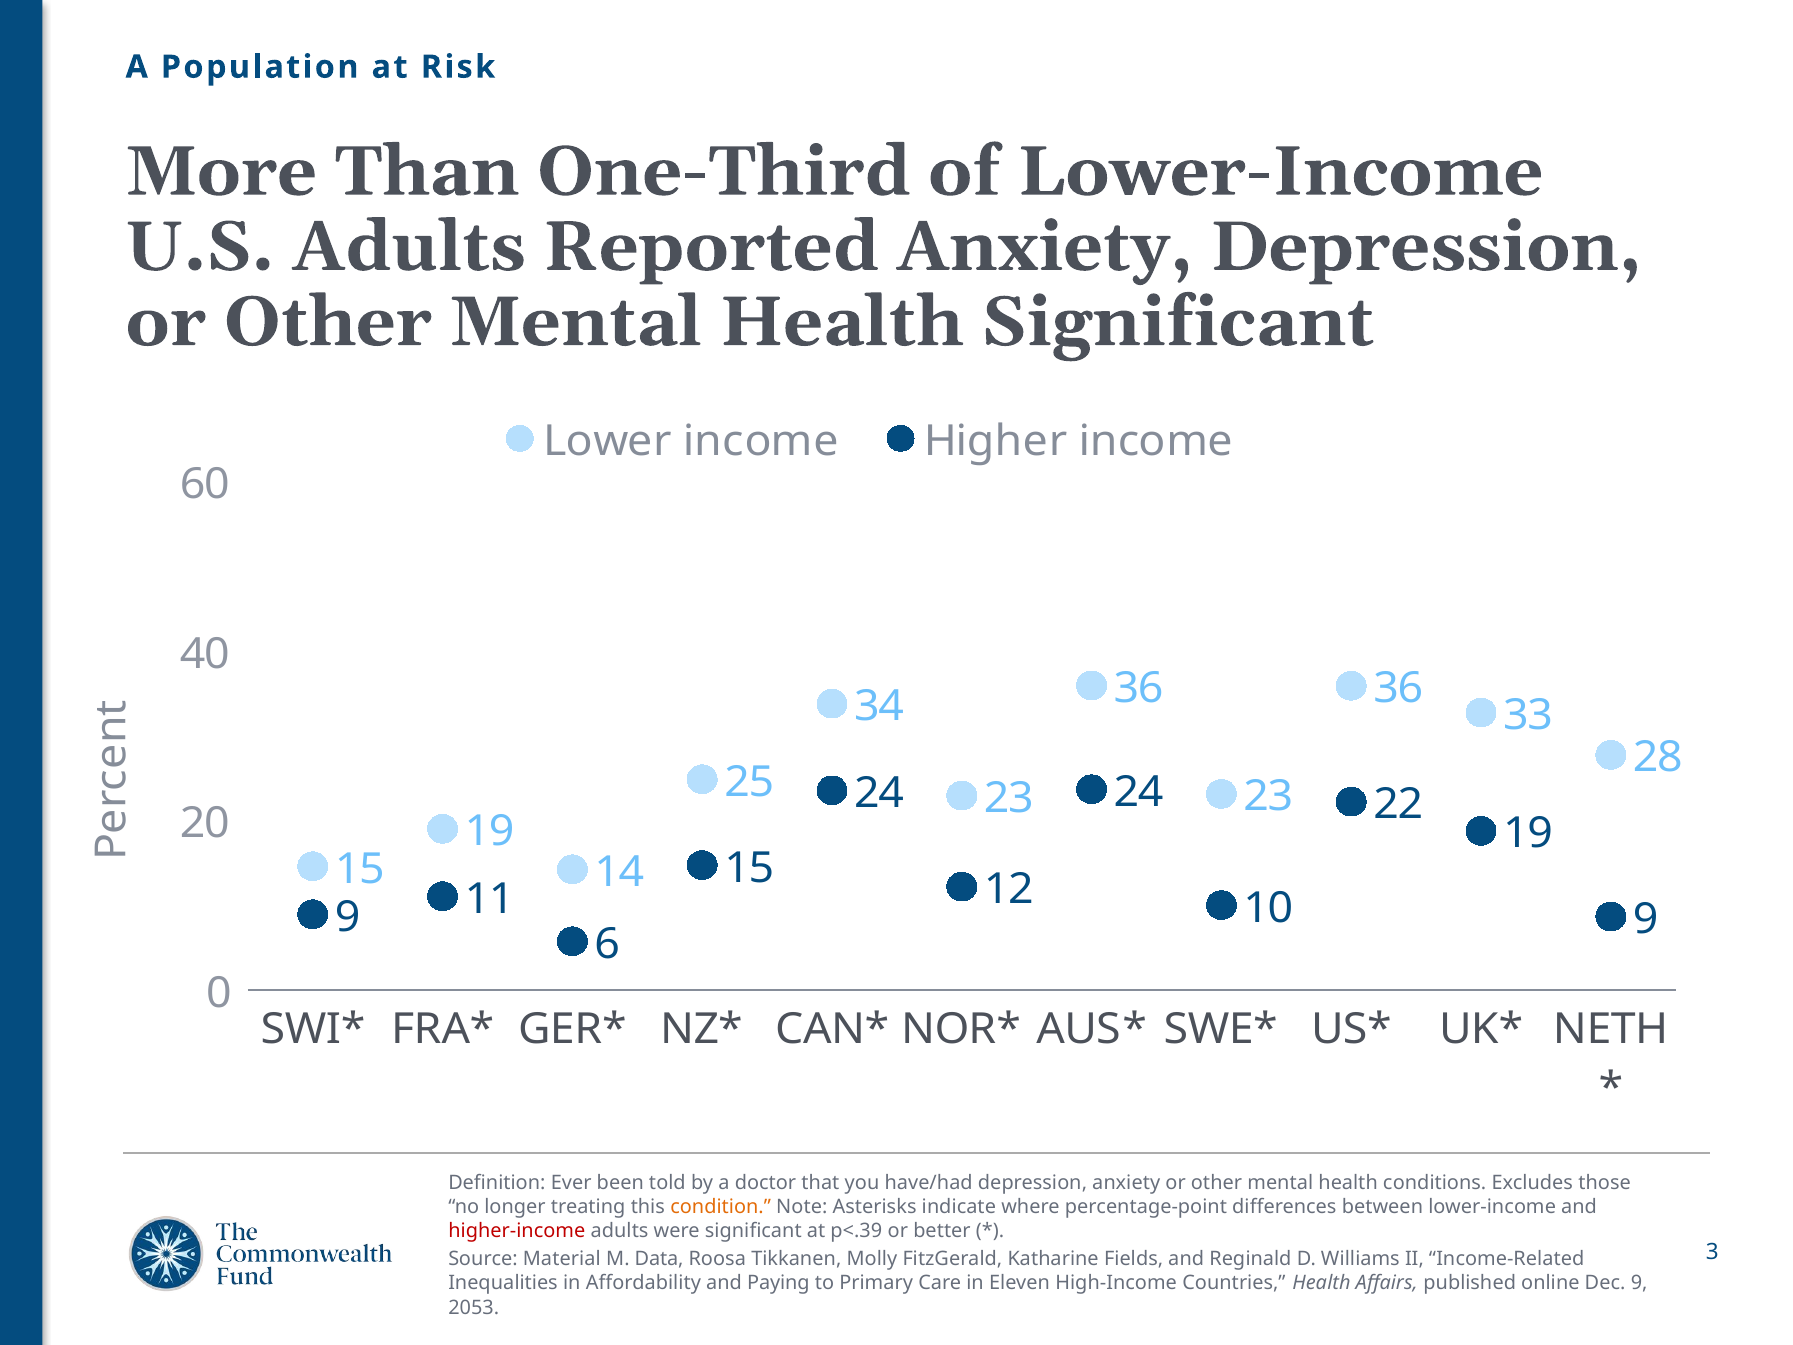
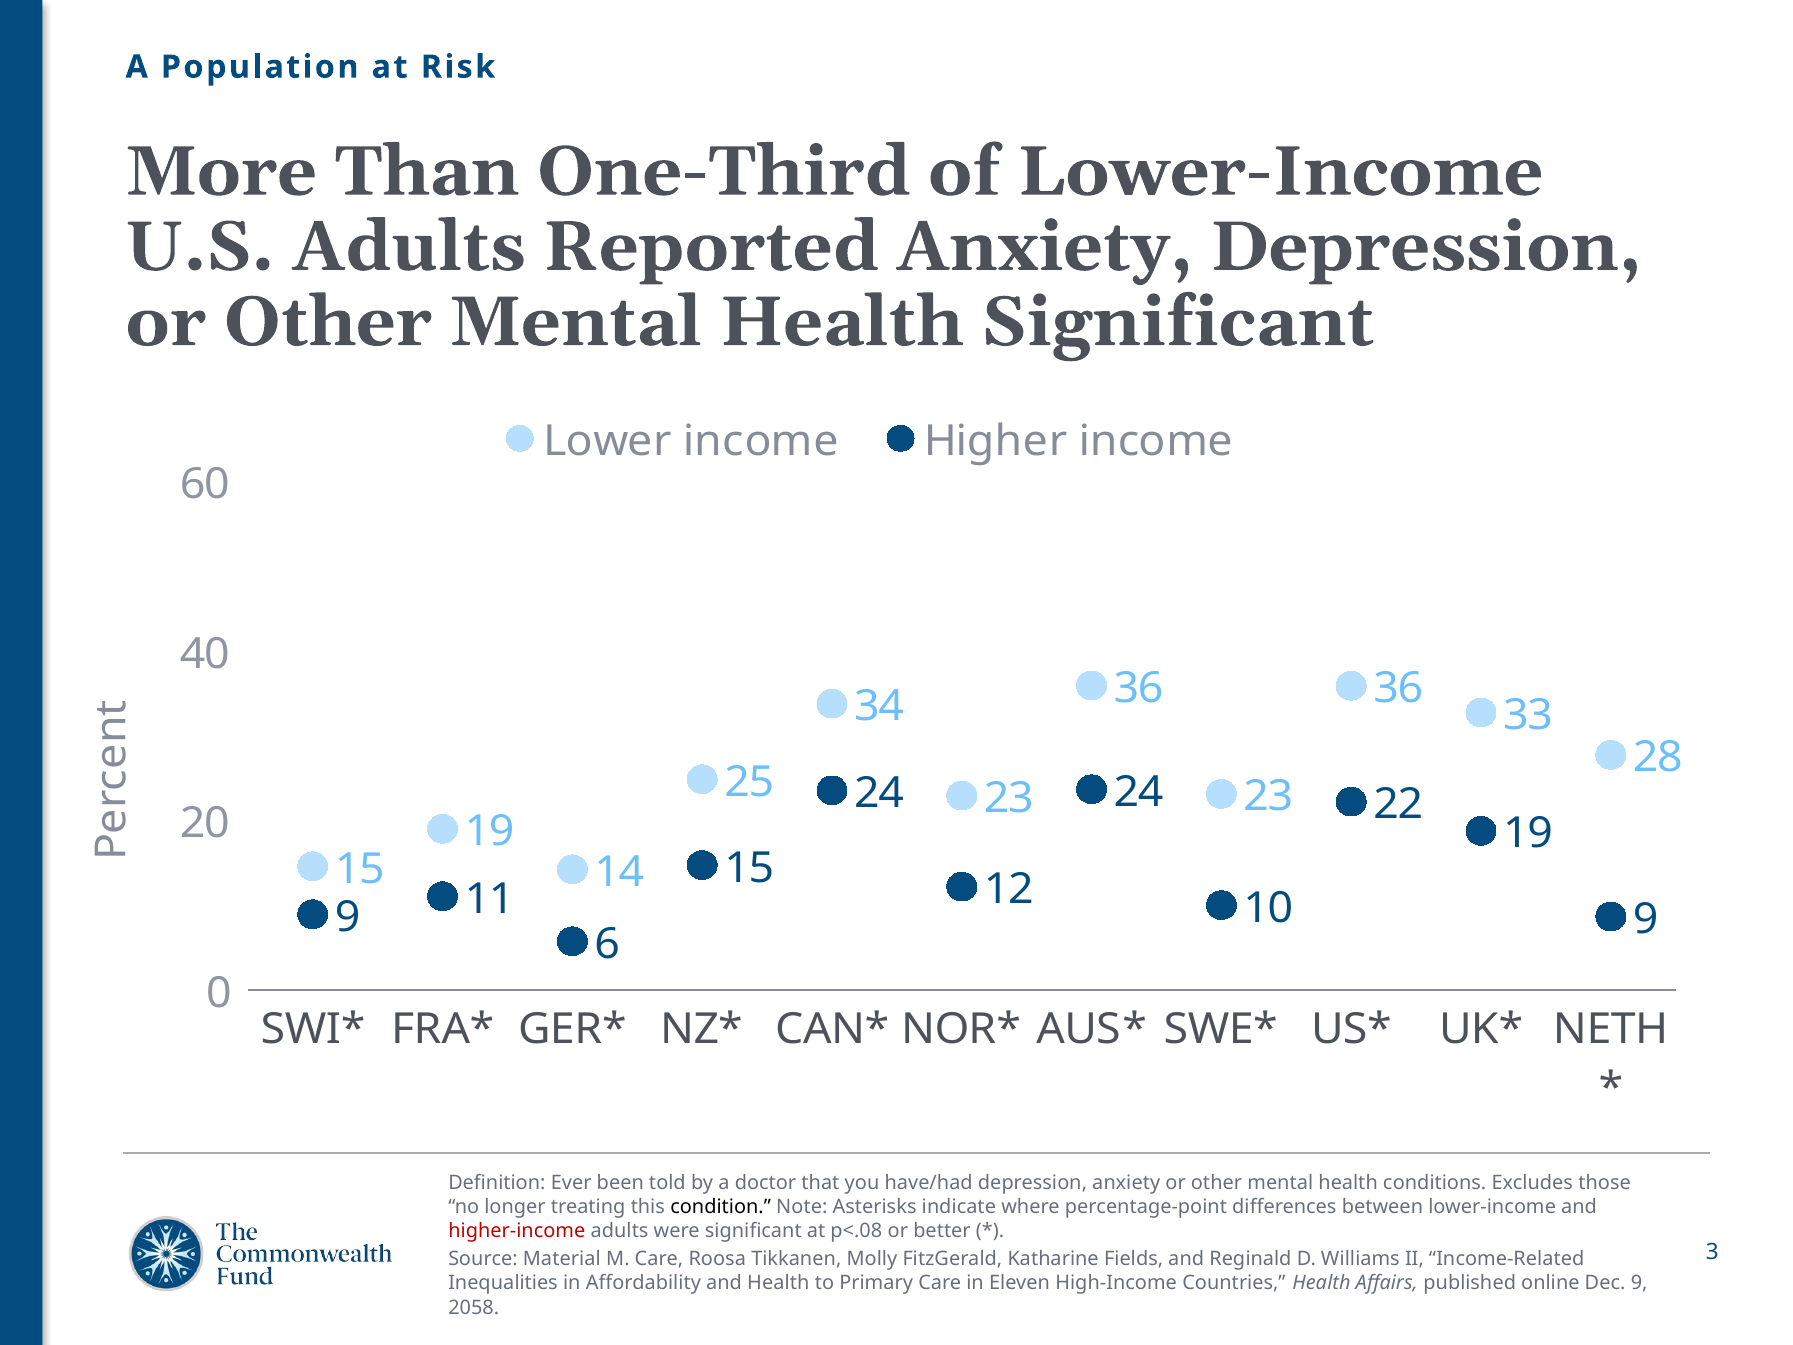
condition colour: orange -> black (721, 1207)
p<.39: p<.39 -> p<.08 (856, 1231)
M Data: Data -> Care (659, 1259)
and Paying: Paying -> Health (778, 1283)
2053: 2053 -> 2058 (474, 1307)
